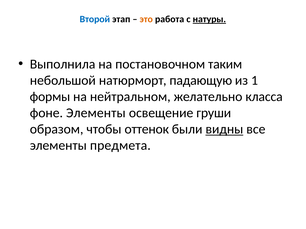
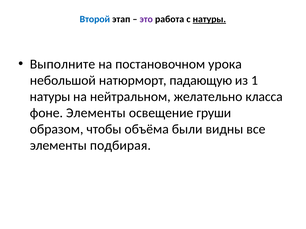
это colour: orange -> purple (146, 19)
Выполнила: Выполнила -> Выполните (63, 64)
таким: таким -> урока (225, 64)
формы: формы -> натуры (50, 97)
оттенок: оттенок -> объёма (147, 129)
видны underline: present -> none (224, 129)
предмета: предмета -> подбирая (120, 146)
